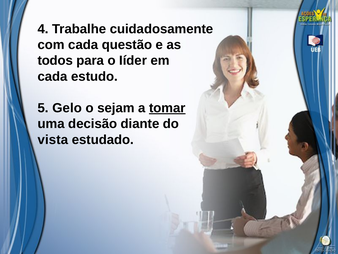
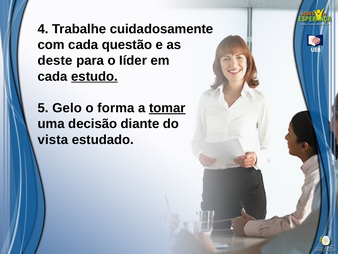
todos: todos -> deste (55, 61)
estudo underline: none -> present (94, 76)
sejam: sejam -> forma (116, 108)
